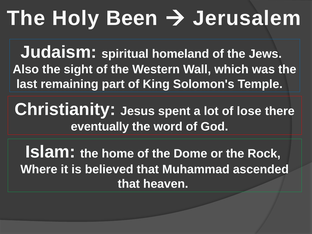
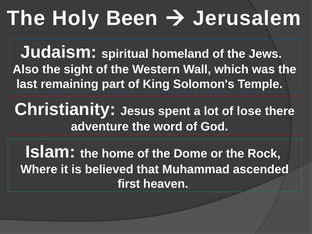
eventually: eventually -> adventure (100, 127)
that: that -> first (129, 184)
